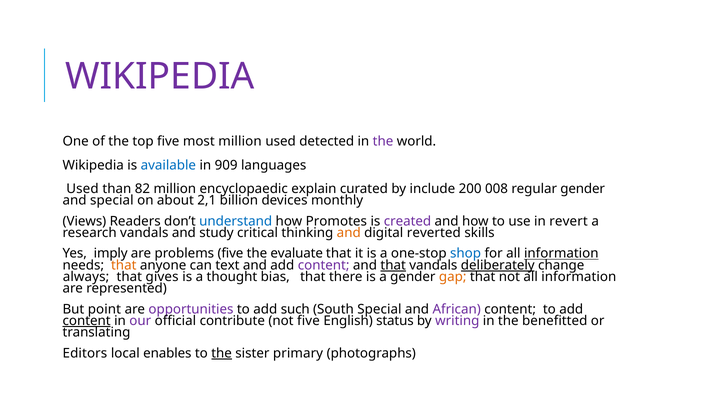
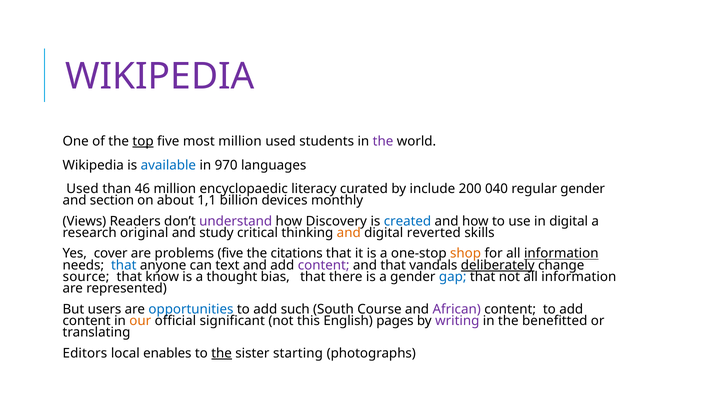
top underline: none -> present (143, 141)
detected: detected -> students (327, 141)
909: 909 -> 970 (226, 166)
82: 82 -> 46 (142, 189)
explain: explain -> literacy (314, 189)
008: 008 -> 040 (496, 189)
and special: special -> section (112, 200)
2,1: 2,1 -> 1,1 (207, 200)
understand colour: blue -> purple (236, 221)
Promotes: Promotes -> Discovery (336, 221)
created colour: purple -> blue (407, 221)
in revert: revert -> digital (569, 221)
research vandals: vandals -> original (144, 233)
imply: imply -> cover (111, 254)
evaluate: evaluate -> citations (297, 254)
shop colour: blue -> orange (466, 254)
that colour: orange -> blue (124, 265)
that underline: present -> none (393, 265)
always: always -> source (86, 277)
gives: gives -> know (162, 277)
gap colour: orange -> blue (453, 277)
point: point -> users (105, 309)
opportunities colour: purple -> blue (191, 309)
South Special: Special -> Course (379, 309)
content underline: present -> none (87, 321)
our colour: purple -> orange (140, 321)
contribute: contribute -> significant (232, 321)
not five: five -> this (309, 321)
status: status -> pages (395, 321)
primary: primary -> starting (298, 353)
